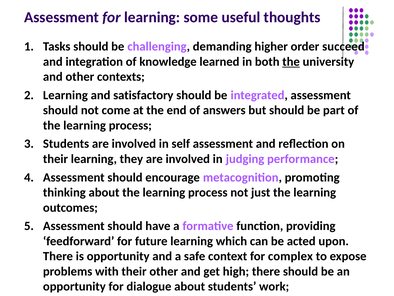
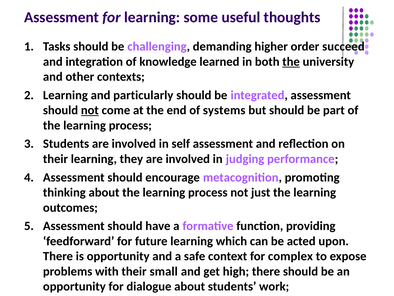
satisfactory: satisfactory -> particularly (143, 95)
not underline: none -> present (90, 110)
answers: answers -> systems (224, 110)
their other: other -> small (164, 271)
